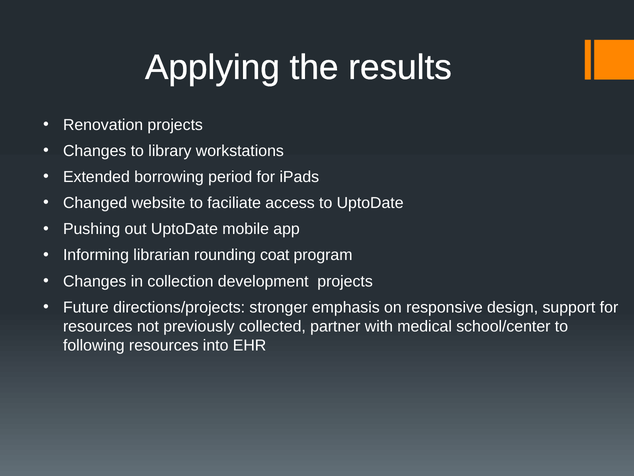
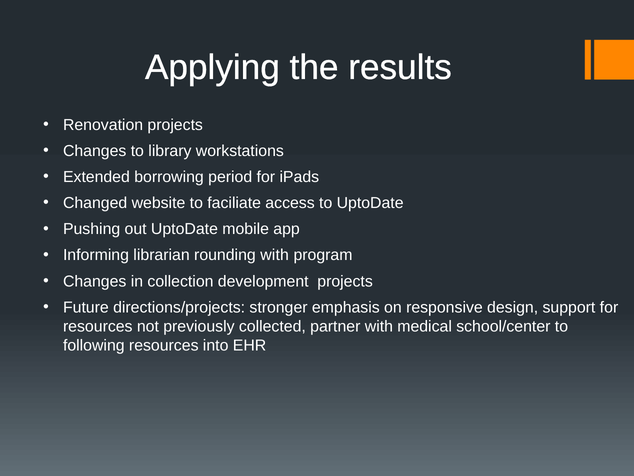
rounding coat: coat -> with (275, 255)
